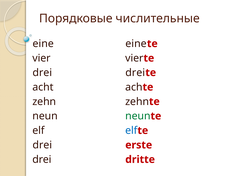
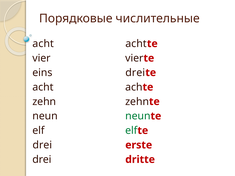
eine: eine -> acht (43, 44)
eine: eine -> acht (136, 44)
drei: drei -> eins (42, 73)
elf colour: blue -> green (131, 131)
